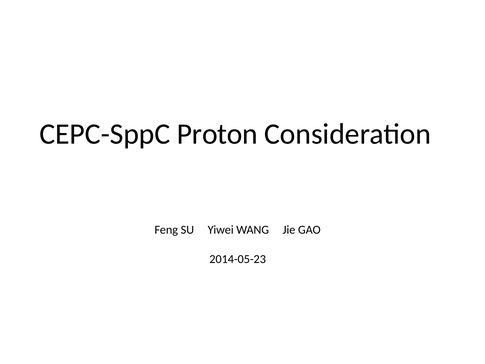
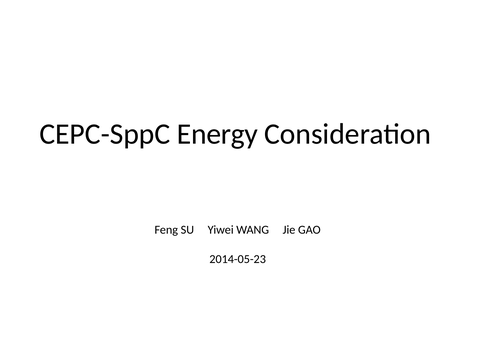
Proton: Proton -> Energy (217, 134)
